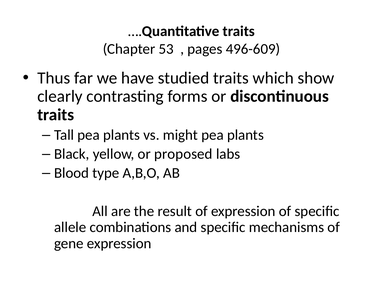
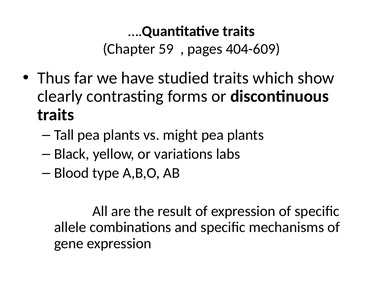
53: 53 -> 59 (166, 49)
496-609: 496-609 -> 404-609 (253, 49)
proposed: proposed -> variations (183, 154)
